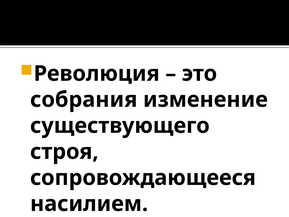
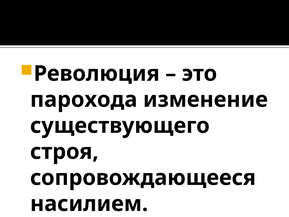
собрания: собрания -> парохода (84, 100)
